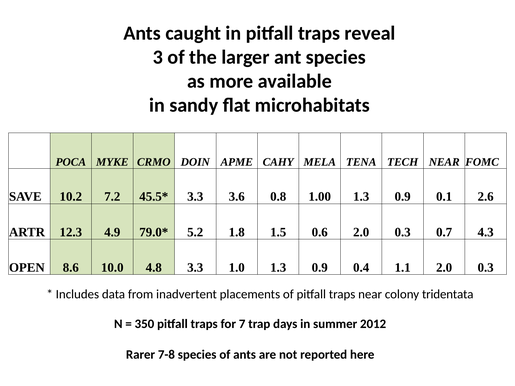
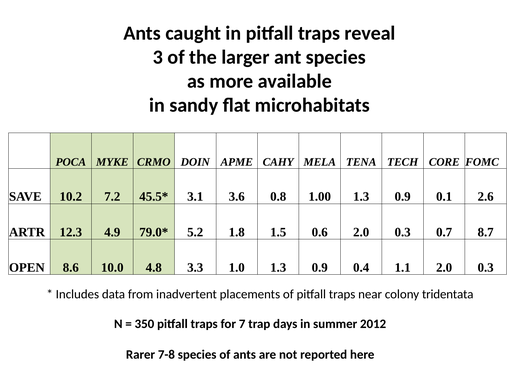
TECH NEAR: NEAR -> CORE (444, 162)
3.3: 3.3 -> 3.1 (195, 197)
4.3: 4.3 -> 8.7 (486, 232)
